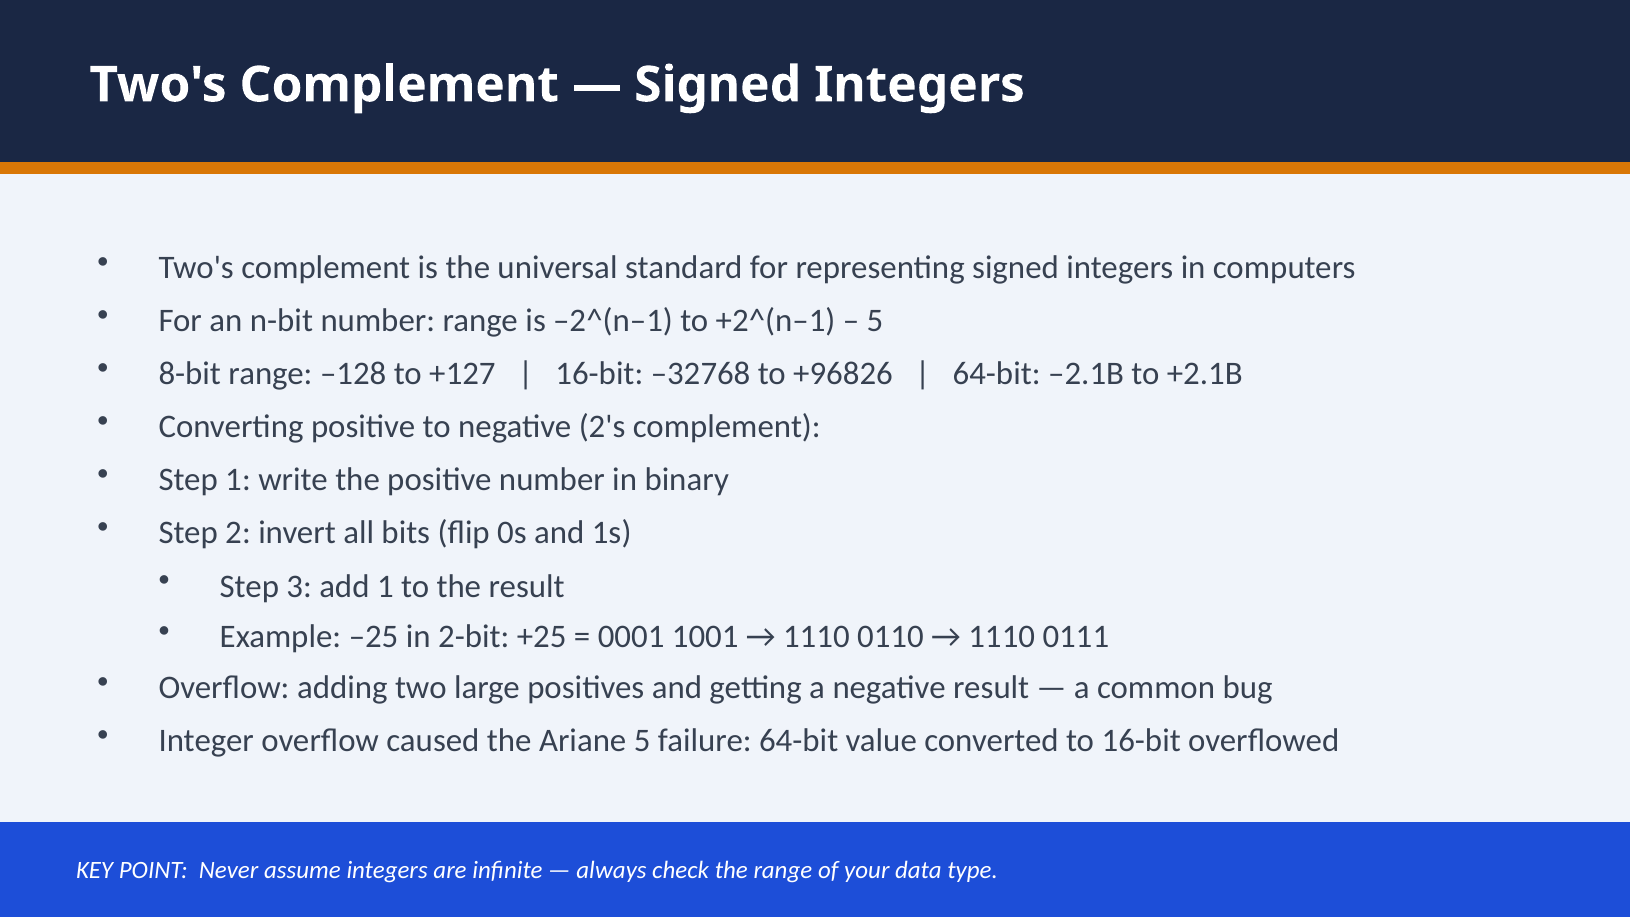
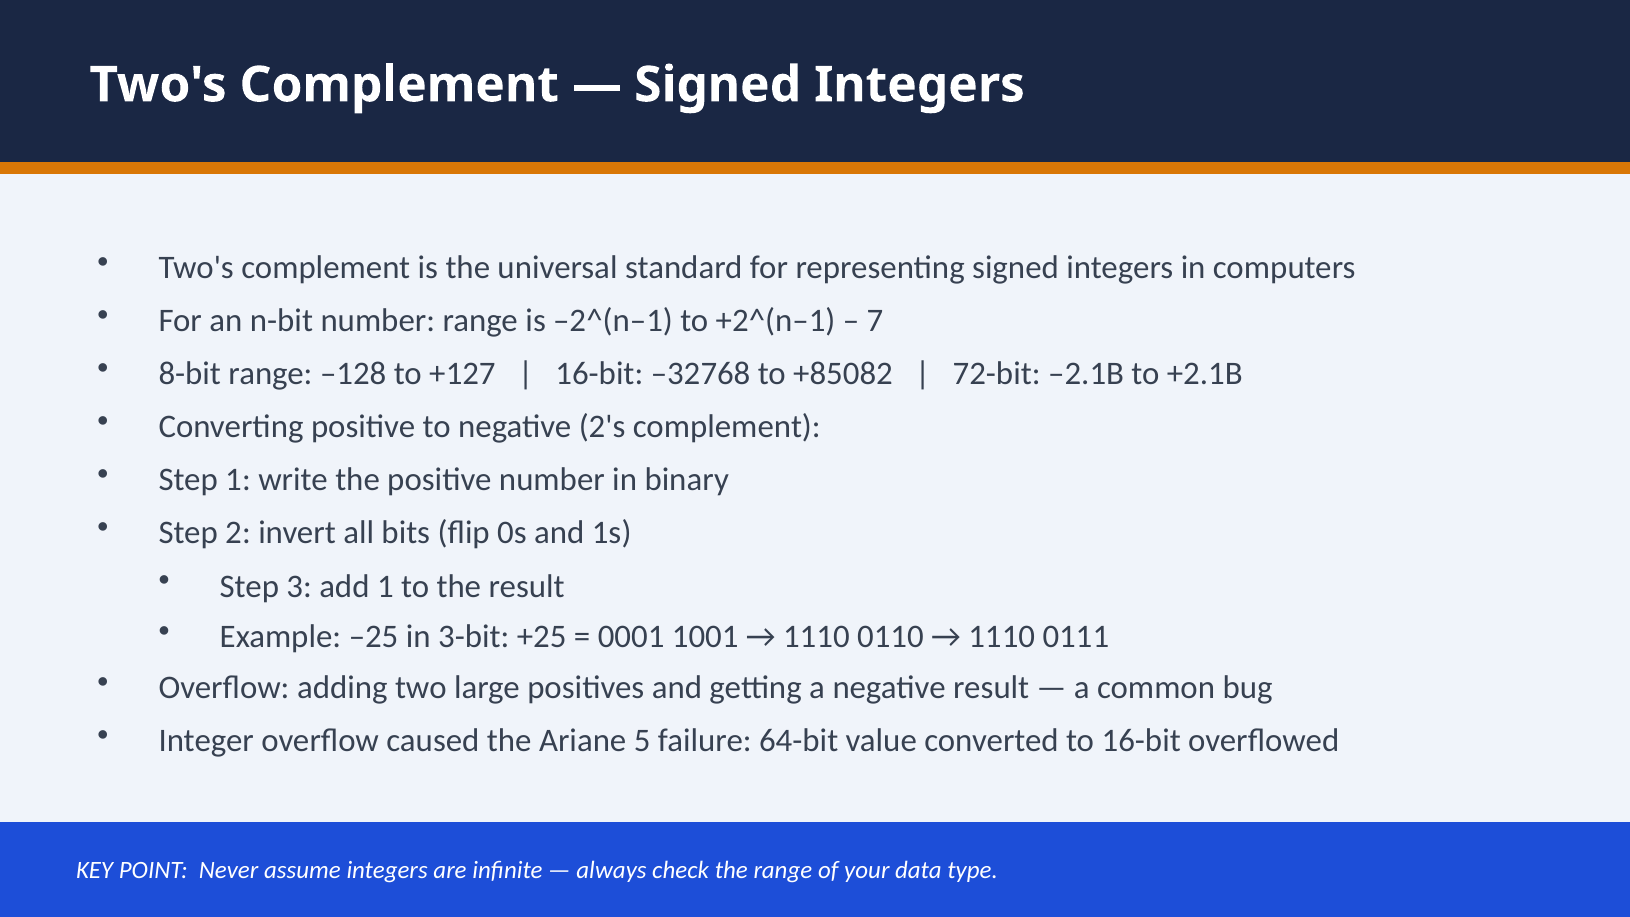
5: 5 -> 7 (875, 321)
+96826: +96826 -> +85082 (843, 374)
64-bit: 64-bit -> 72-bit (997, 374)
2-bit: 2-bit -> 3-bit (474, 637)
